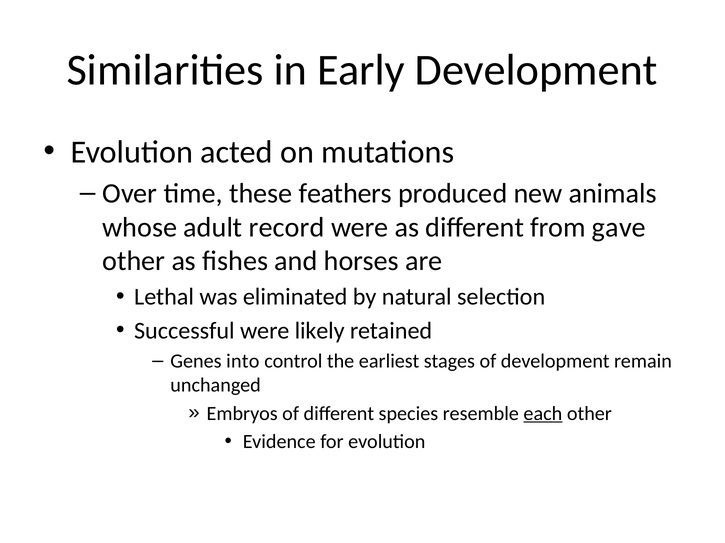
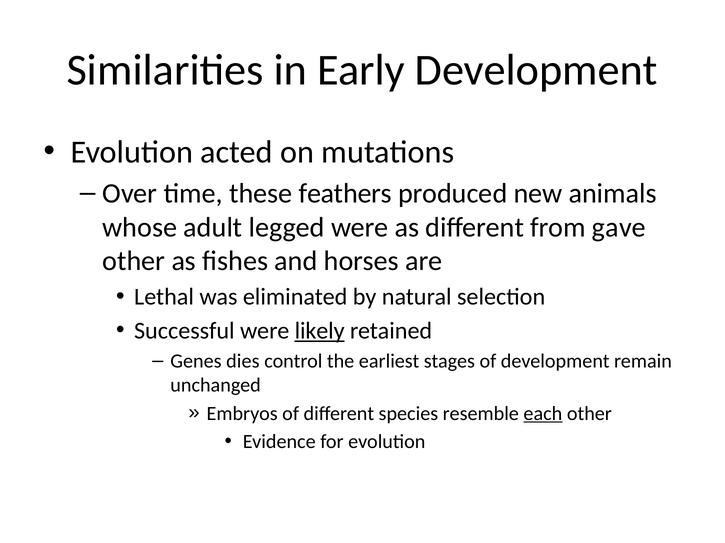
record: record -> legged (287, 228)
likely underline: none -> present (320, 331)
into: into -> dies (243, 362)
